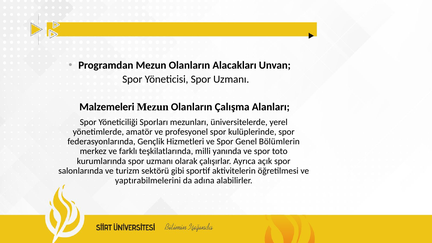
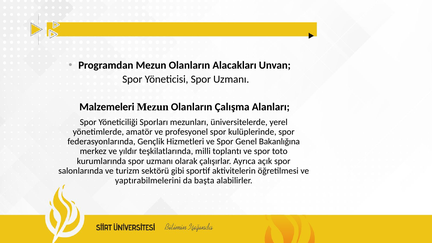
Bölümlerin: Bölümlerin -> Bakanlığına (279, 142)
farklı: farklı -> yıldır (128, 151)
yanında: yanında -> toplantı (227, 151)
adına: adına -> başta (204, 181)
